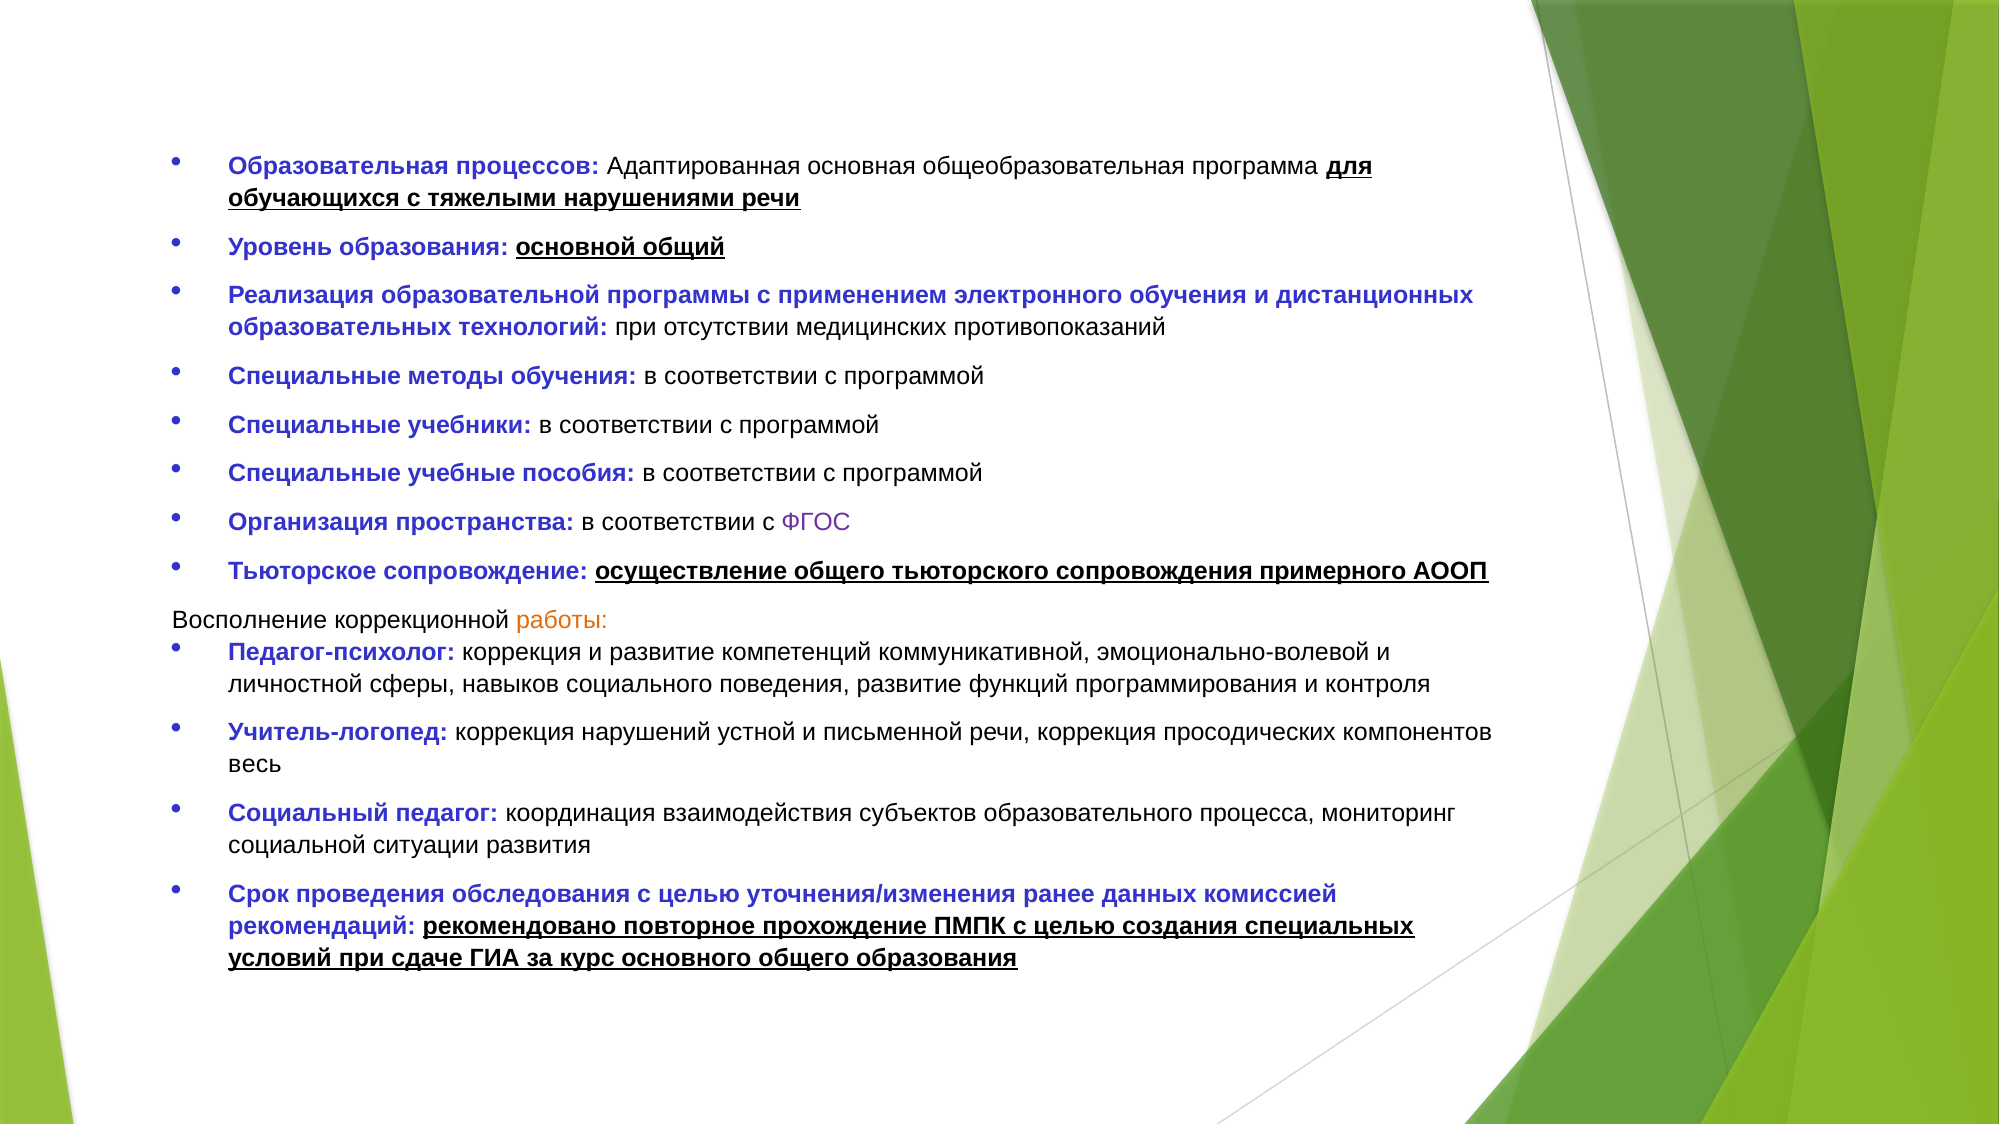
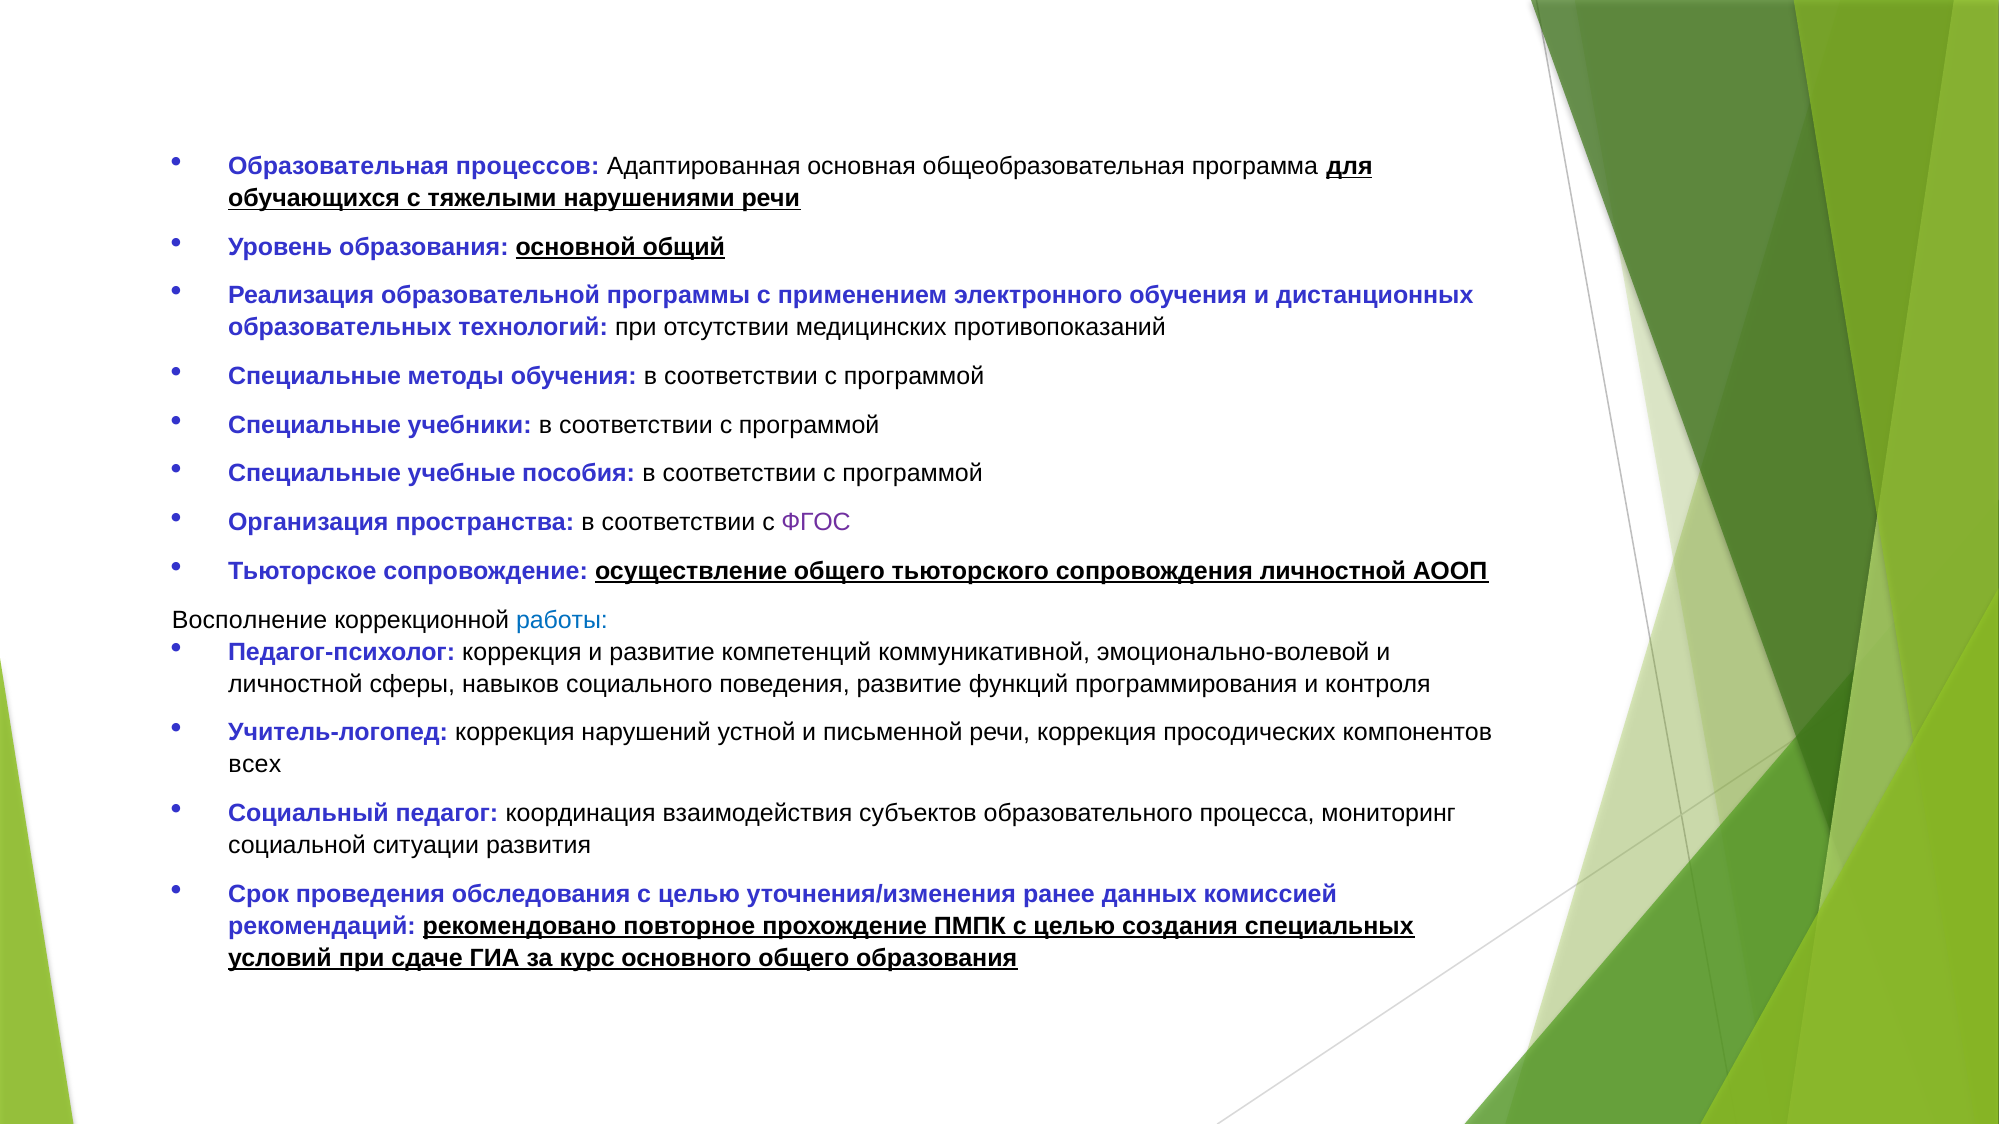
сопровождения примерного: примерного -> личностной (1333, 571)
работы colour: orange -> blue (562, 620)
весь: весь -> всех (255, 765)
